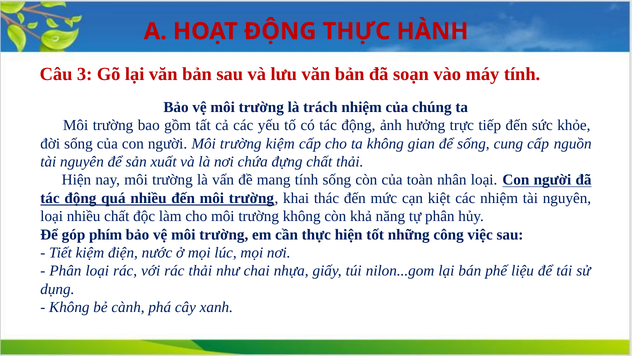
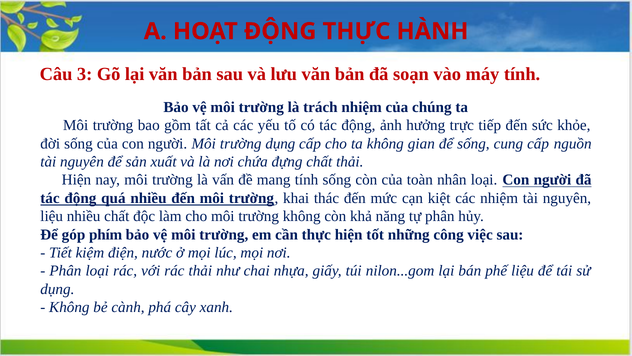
trường kiệm: kiệm -> dụng (280, 143)
loại: loại -> liệu (52, 216)
